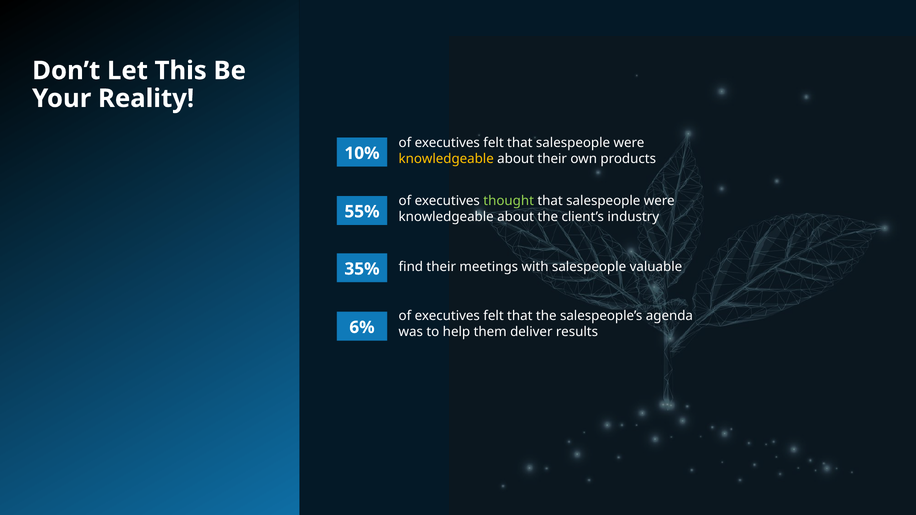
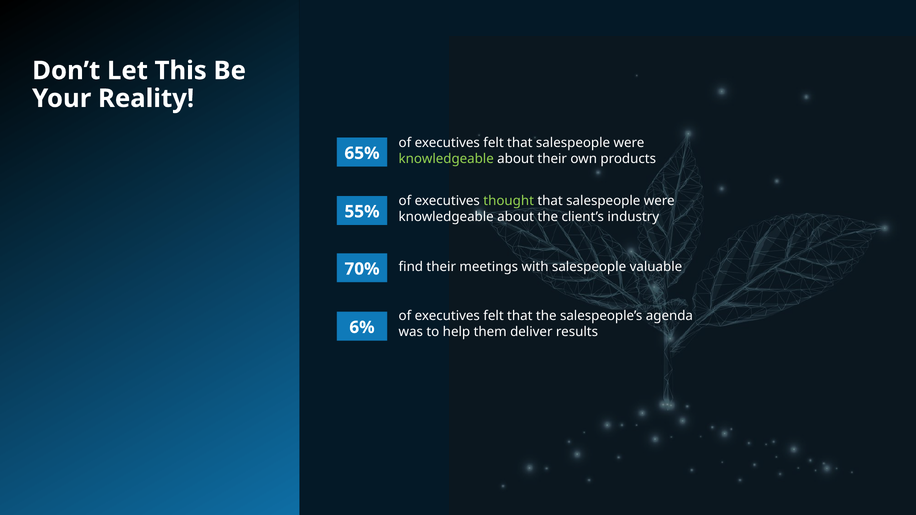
10%: 10% -> 65% (362, 153)
knowledgeable colour: yellow -> light green (446, 159)
35%: 35% -> 70% (362, 269)
